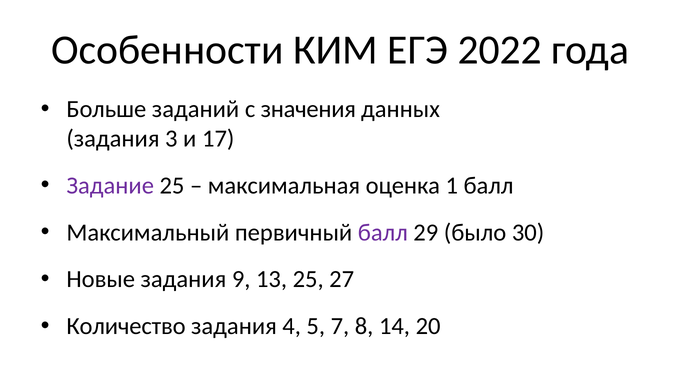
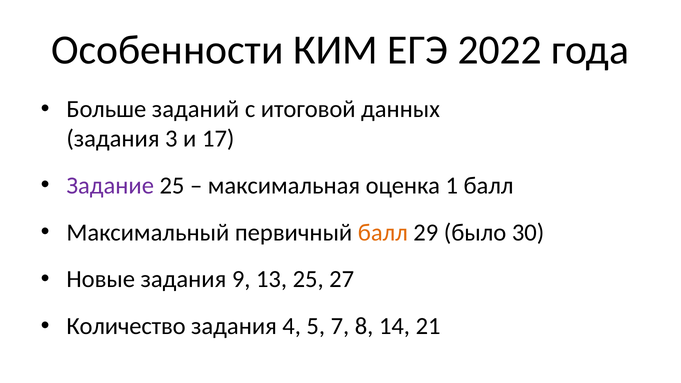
значения: значения -> итоговой (308, 109)
балл colour: purple -> orange (383, 233)
20: 20 -> 21 (428, 326)
